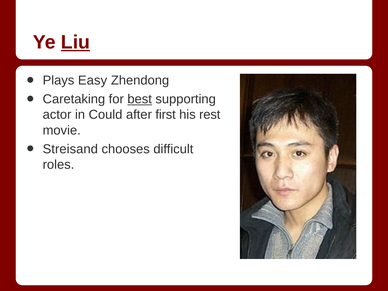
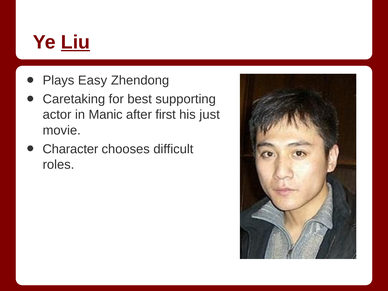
best underline: present -> none (140, 99)
Could: Could -> Manic (106, 115)
rest: rest -> just (210, 115)
Streisand: Streisand -> Character (70, 149)
